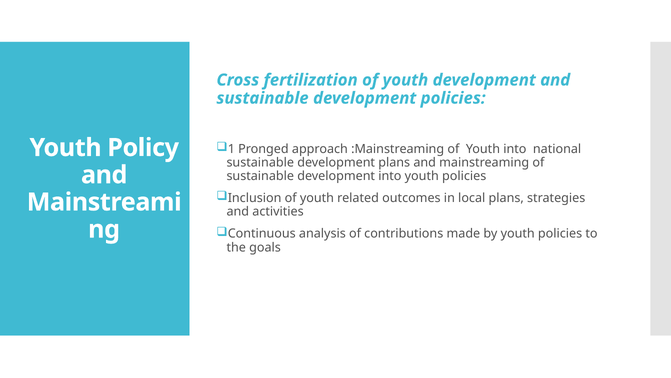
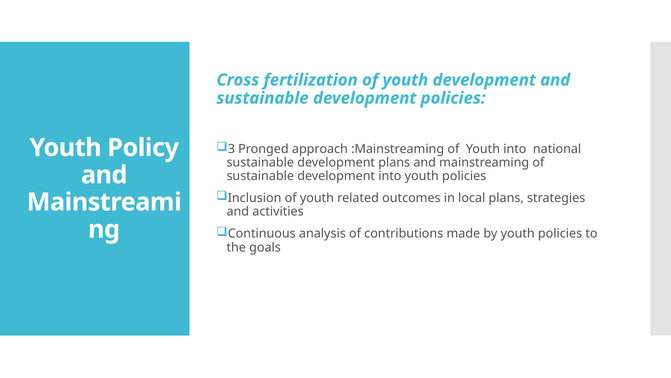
1: 1 -> 3 (231, 149)
